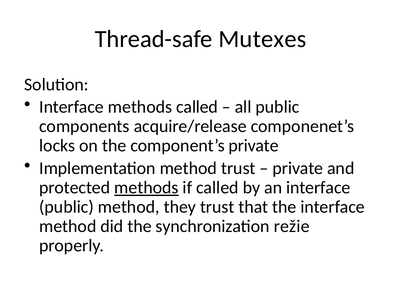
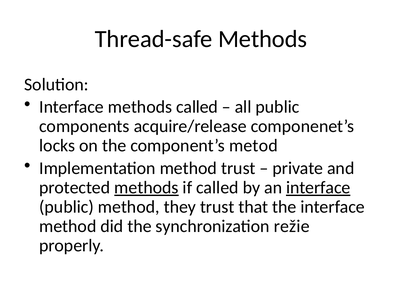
Thread-safe Mutexes: Mutexes -> Methods (263, 39)
component’s private: private -> metod (253, 145)
interface underline: none -> present (318, 187)
